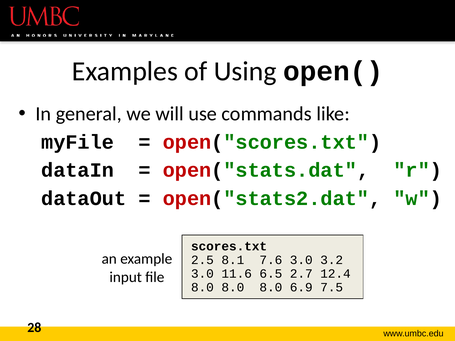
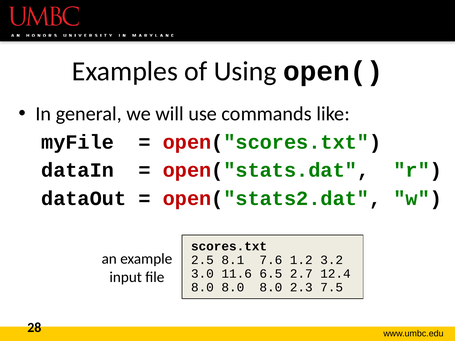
7.6 3.0: 3.0 -> 1.2 (301, 260)
6.9: 6.9 -> 2.3 (301, 287)
